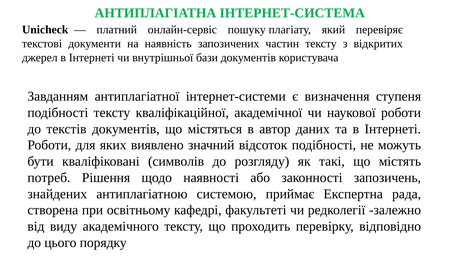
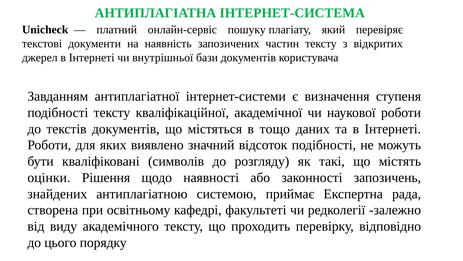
автор: автор -> тощо (275, 129)
потреб: потреб -> оцінки (49, 177)
